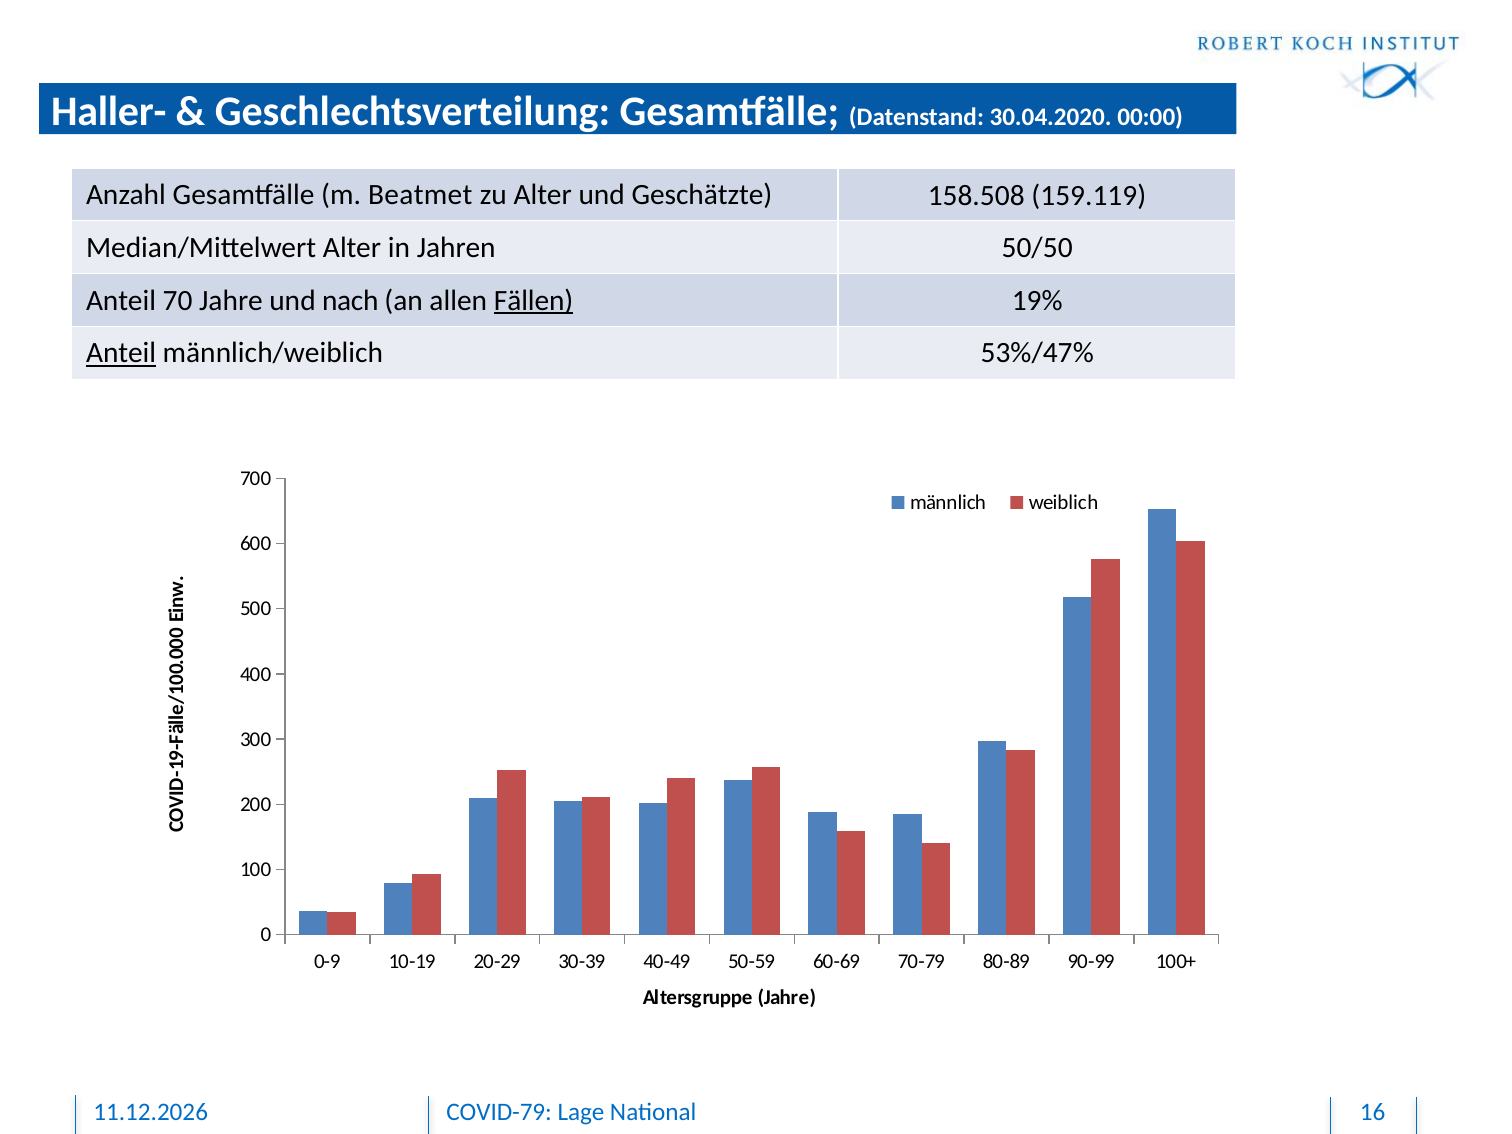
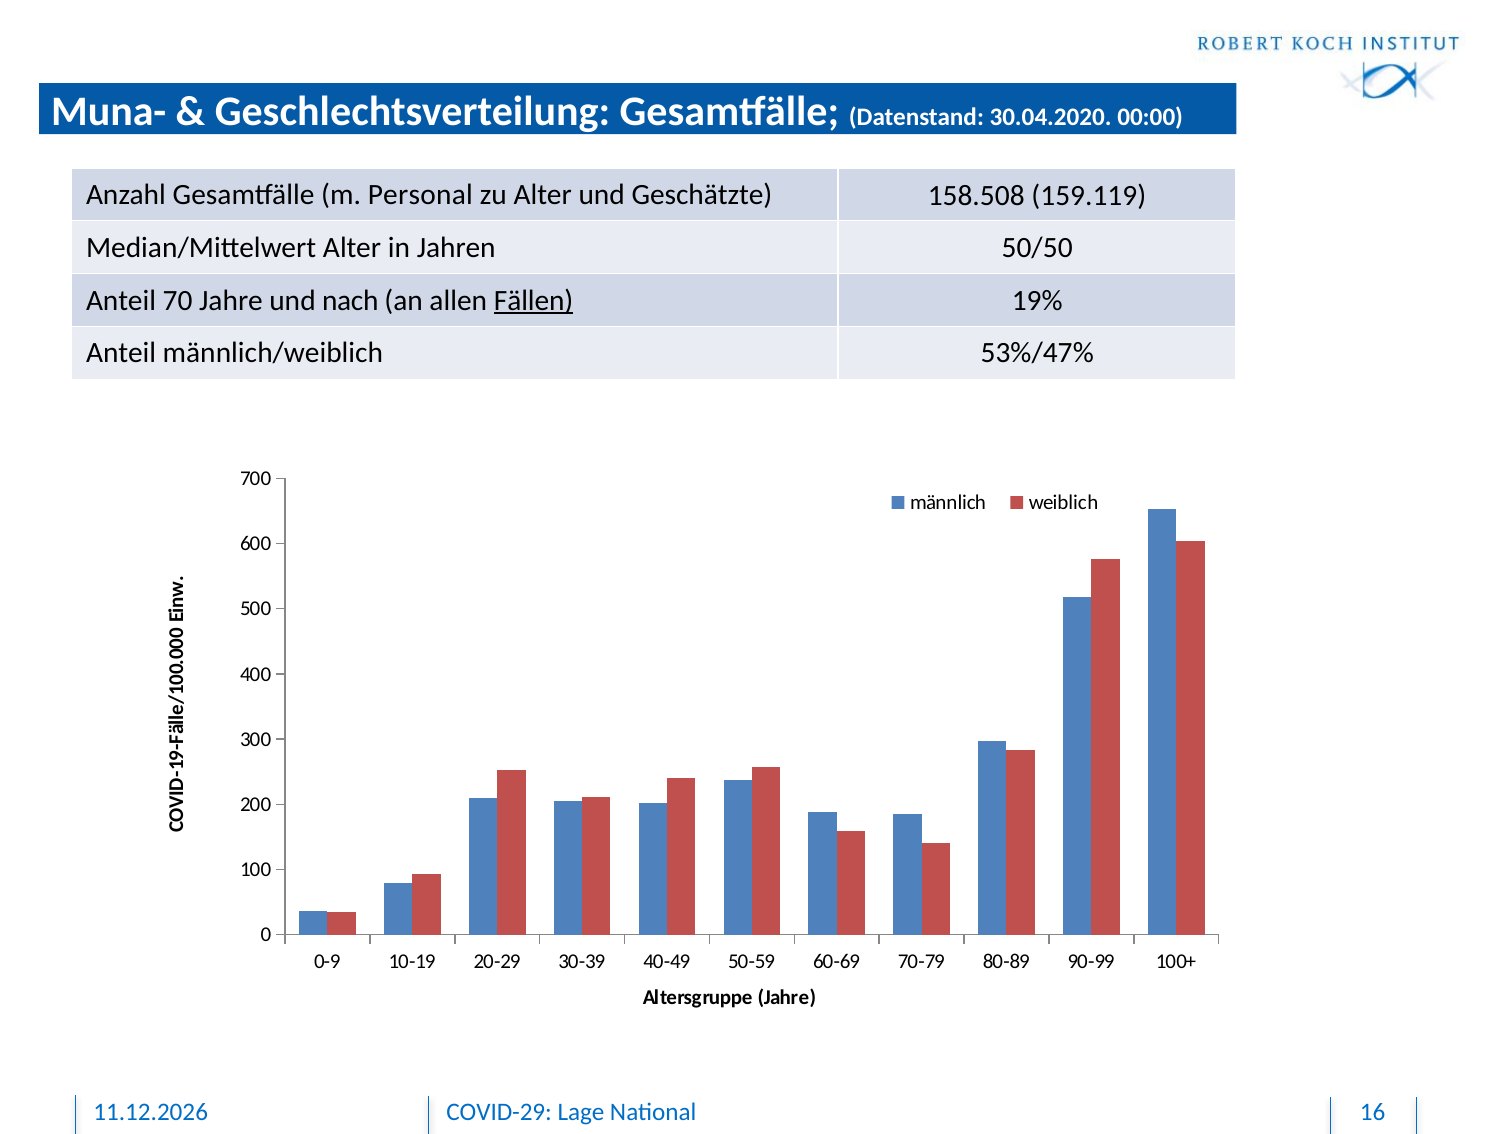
Haller-: Haller- -> Muna- (109, 111)
Beatmet: Beatmet -> Personal (420, 195)
Anteil underline: present -> none (121, 353)
COVID-79: COVID-79 -> COVID-29 (499, 1112)
